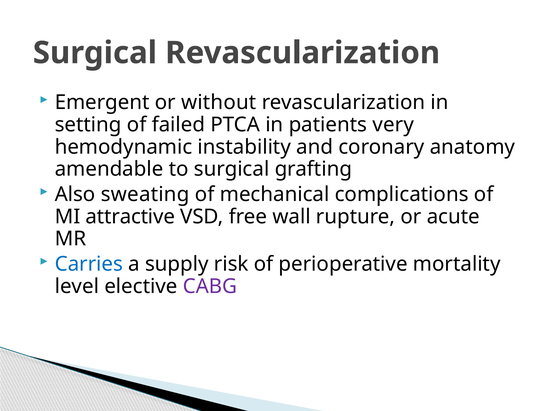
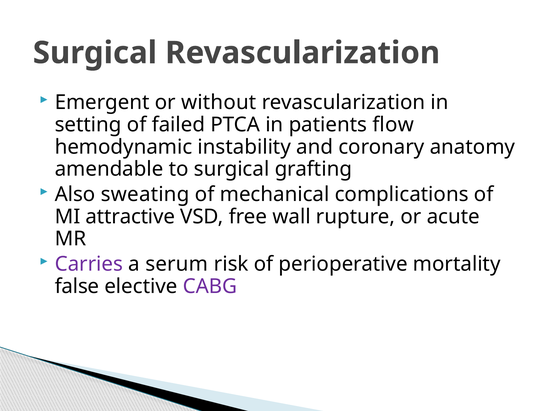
very: very -> flow (393, 125)
Carries colour: blue -> purple (89, 264)
supply: supply -> serum (177, 264)
level: level -> false (77, 286)
